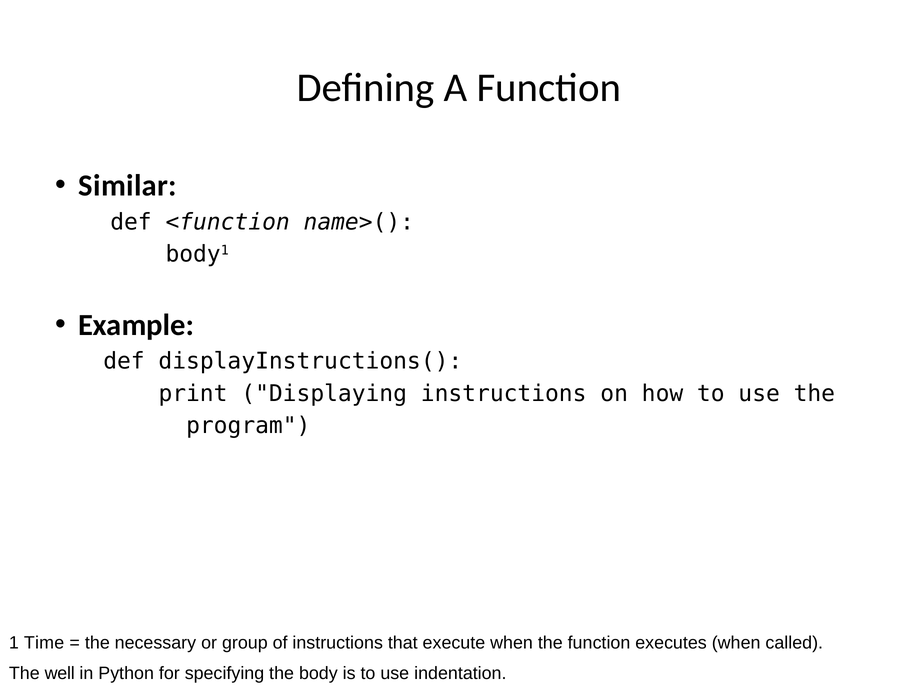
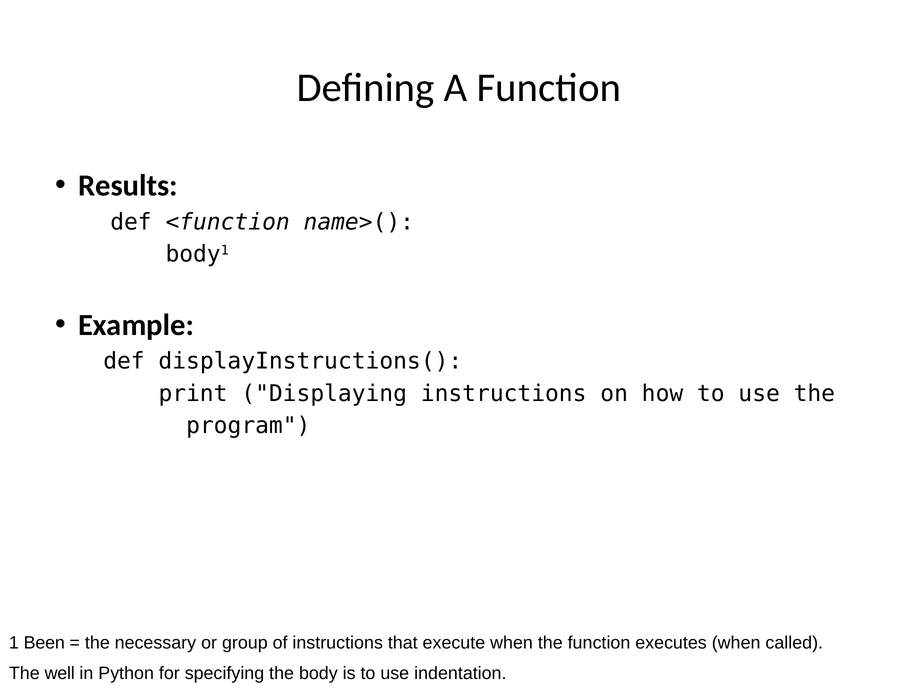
Similar: Similar -> Results (128, 186)
Time: Time -> Been (44, 642)
